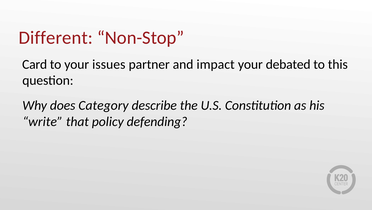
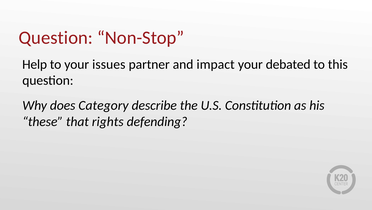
Different: Different -> Question (56, 37)
Card: Card -> Help (35, 64)
write: write -> these (43, 121)
policy: policy -> rights (108, 121)
